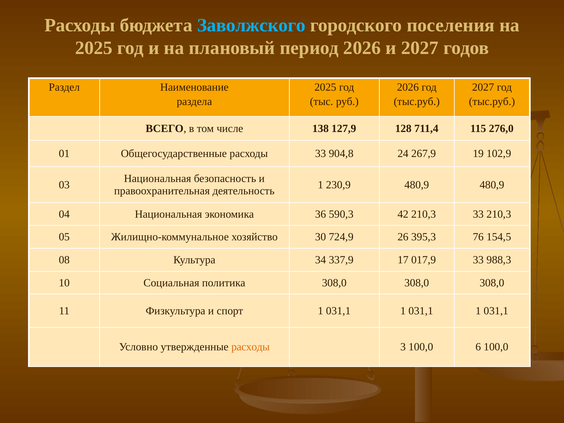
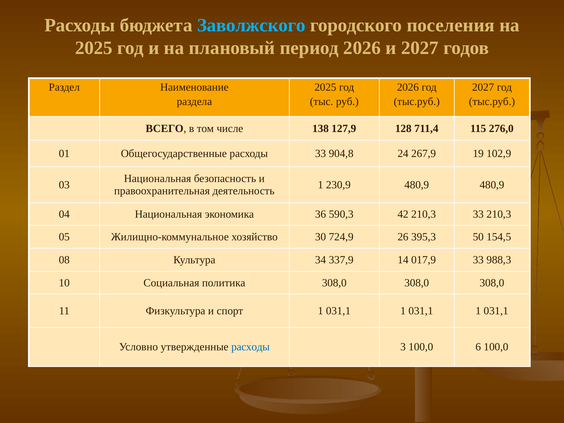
76: 76 -> 50 (478, 237)
17: 17 -> 14 (403, 260)
расходы colour: orange -> blue (250, 347)
